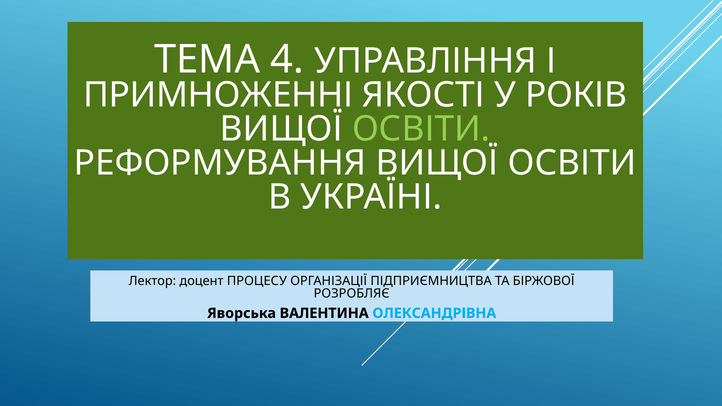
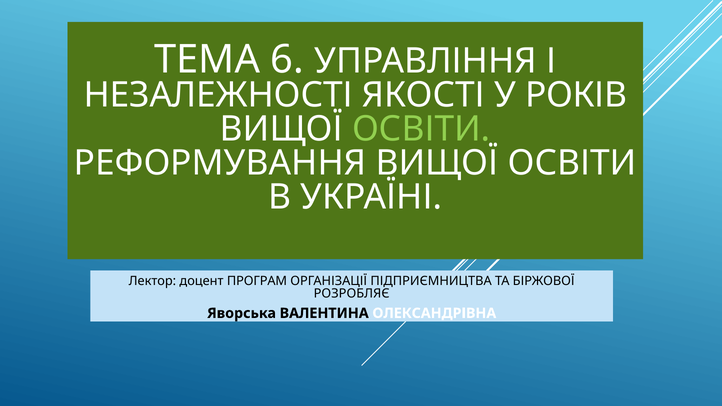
4: 4 -> 6 (287, 60)
ПРИМНОЖЕННІ: ПРИМНОЖЕННІ -> НЕЗАЛЕЖНОСТІ (218, 95)
ПРОЦЕСУ: ПРОЦЕСУ -> ПРОГРАМ (257, 281)
ОЛЕКСАНДРІВНА colour: light blue -> white (434, 313)
